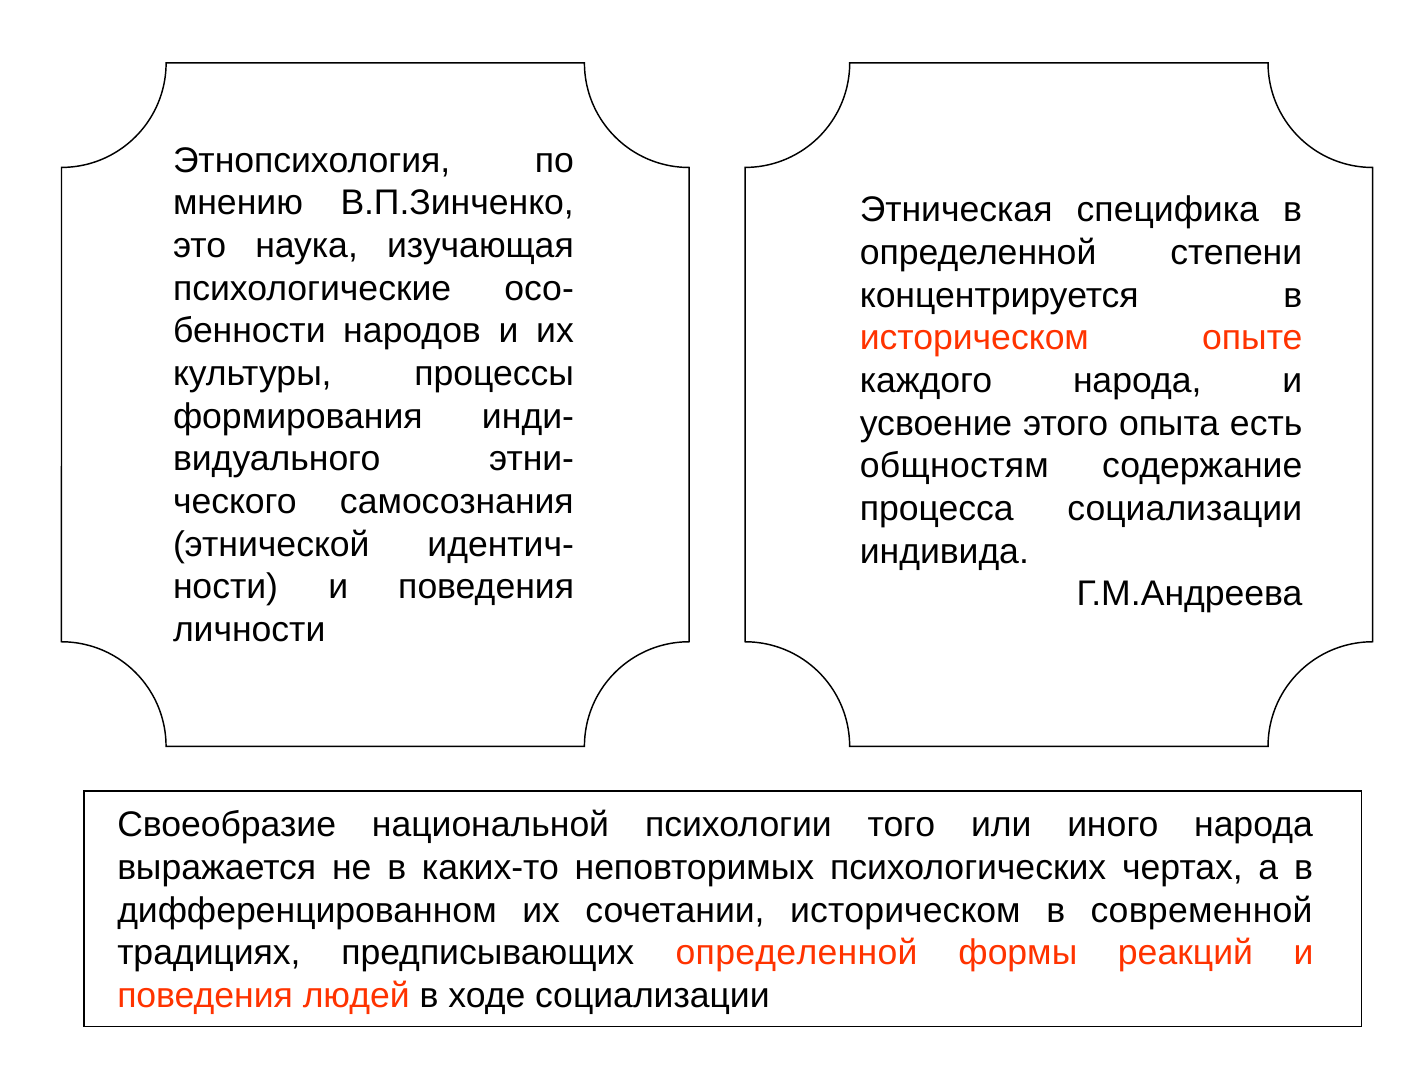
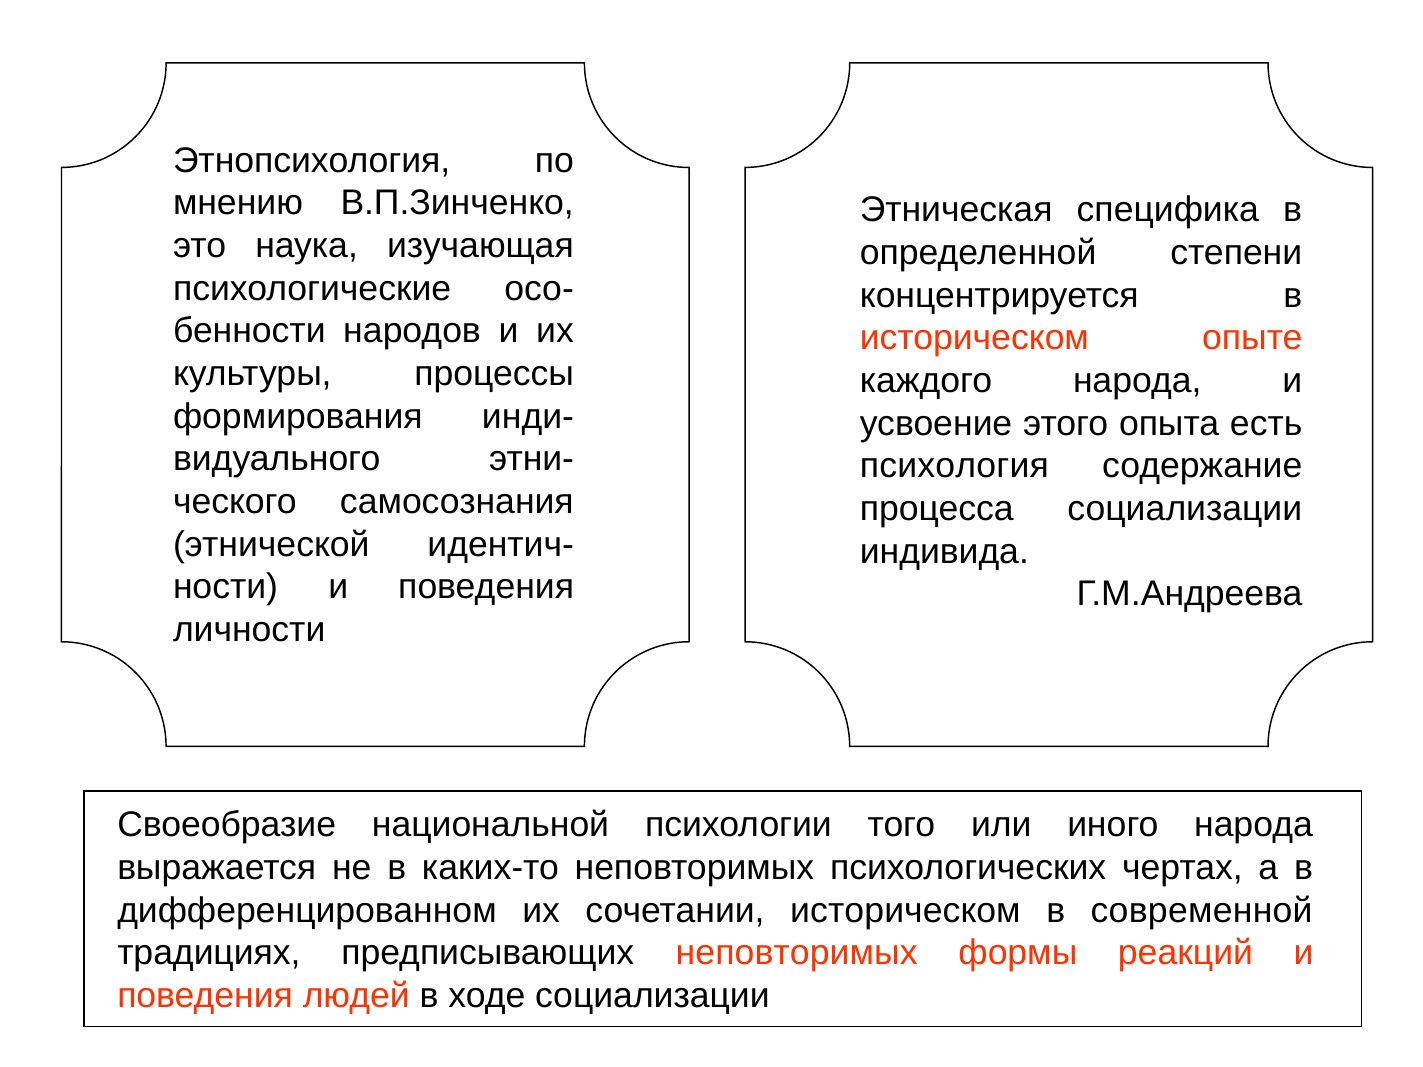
общностям: общностям -> психология (954, 466)
предписывающих определенной: определенной -> неповторимых (797, 953)
